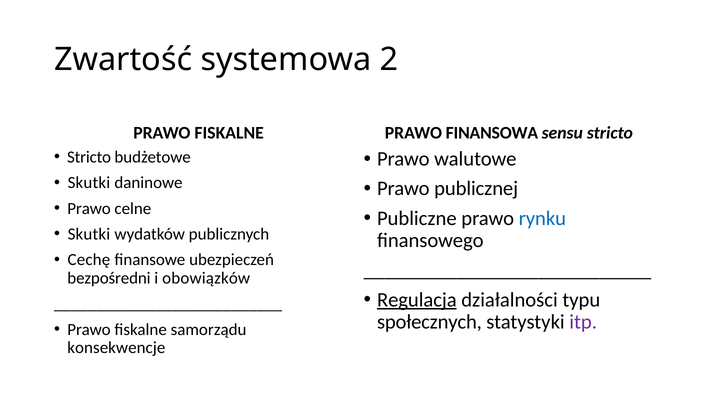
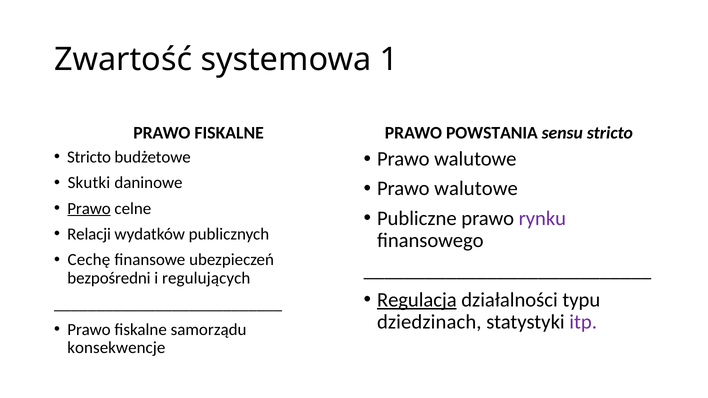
2: 2 -> 1 (389, 59)
FINANSOWA: FINANSOWA -> POWSTANIA (492, 133)
publicznej: publicznej -> walutowe (476, 189)
Prawo underline: none -> present (89, 209)
rynku colour: blue -> purple (542, 218)
Skutki: Skutki -> Relacji (89, 234)
obowiązków: obowiązków -> regulujących (206, 278)
społecznych: społecznych -> dziedzinach (429, 322)
